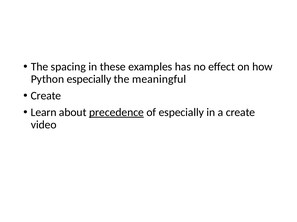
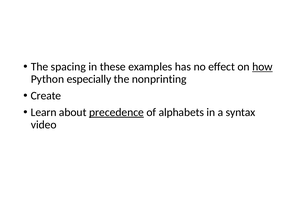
how underline: none -> present (262, 67)
meaningful: meaningful -> nonprinting (159, 79)
of especially: especially -> alphabets (181, 113)
a create: create -> syntax (241, 113)
